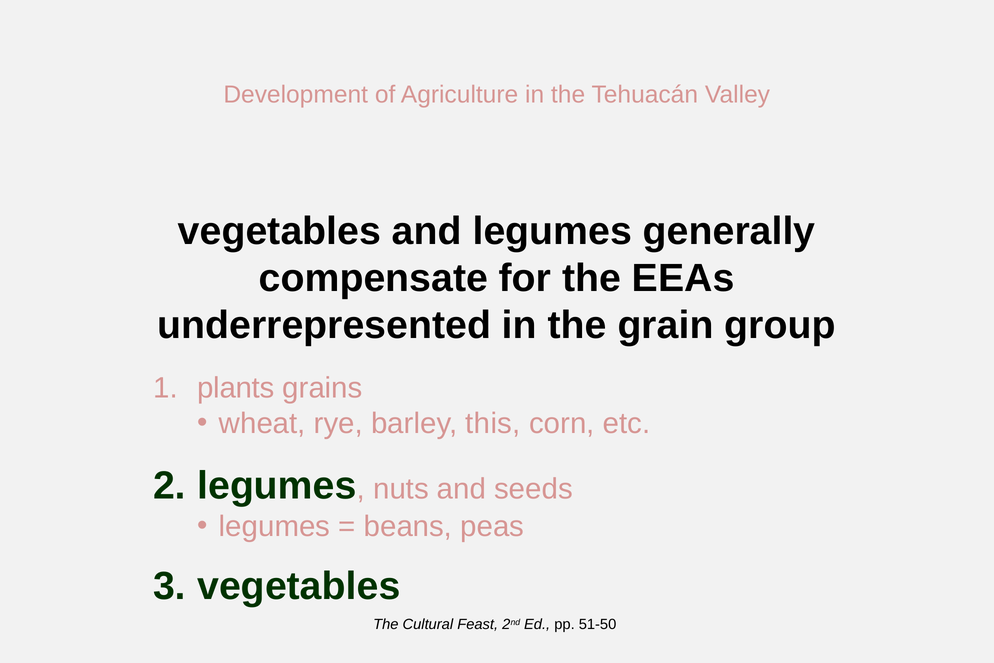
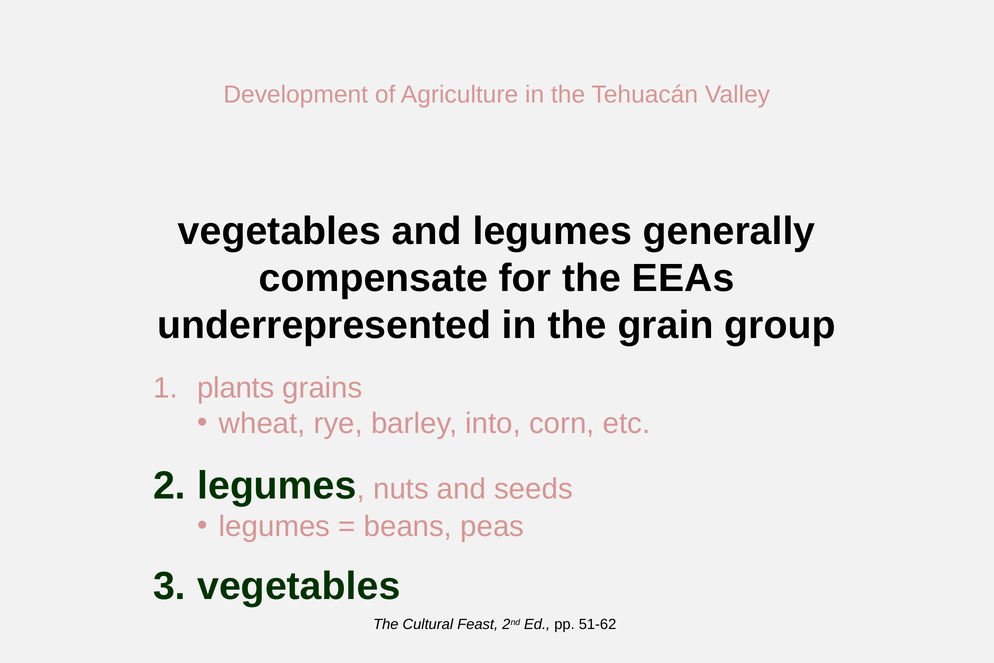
this: this -> into (493, 423)
51-50: 51-50 -> 51-62 (598, 624)
